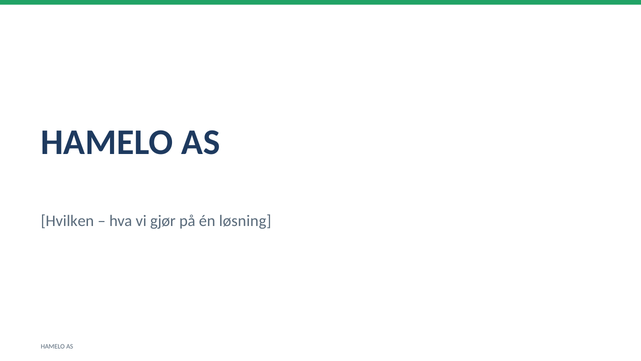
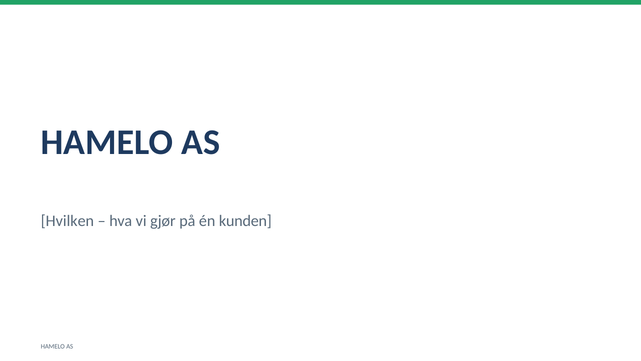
løsning: løsning -> kunden (245, 221)
